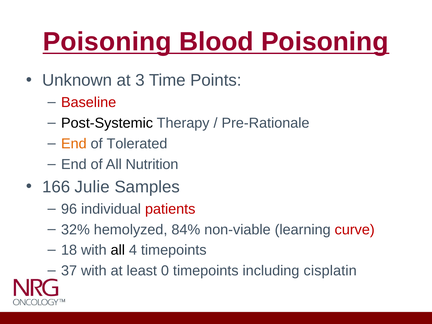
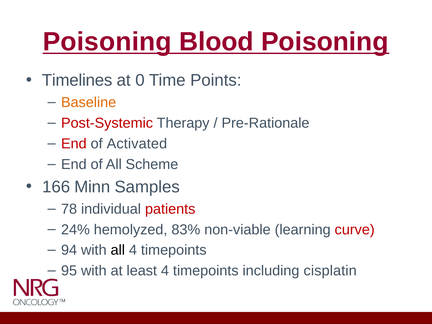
Unknown: Unknown -> Timelines (77, 80)
3: 3 -> 0 (140, 80)
Baseline colour: red -> orange (89, 102)
Post-Systemic colour: black -> red (107, 123)
End colour: orange -> red (74, 144)
Tolerated: Tolerated -> Activated (137, 144)
Nutrition: Nutrition -> Scheme (152, 164)
Julie: Julie -> Minn (92, 187)
96: 96 -> 78 (69, 209)
32%: 32% -> 24% (75, 230)
84%: 84% -> 83% (186, 230)
18: 18 -> 94 (69, 250)
37: 37 -> 95 (69, 271)
least 0: 0 -> 4 (165, 271)
